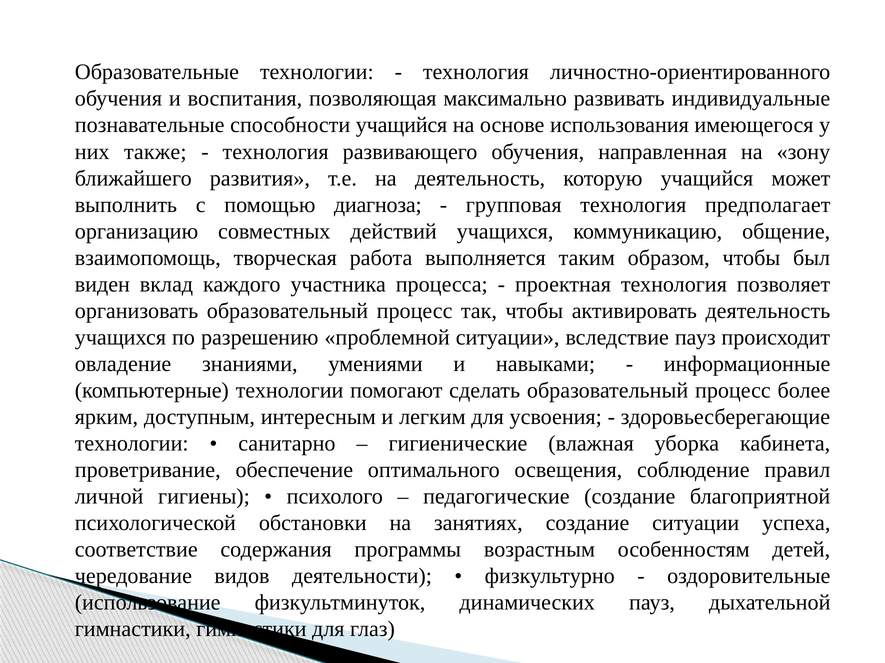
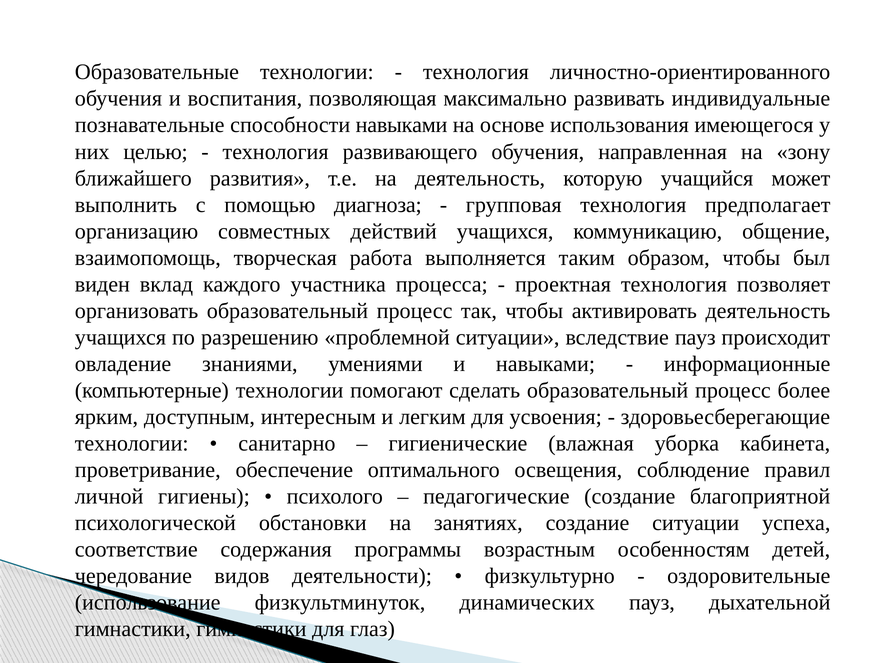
способности учащийся: учащийся -> навыками (402, 125)
также: также -> целью (156, 152)
